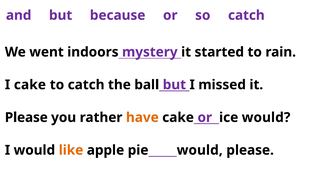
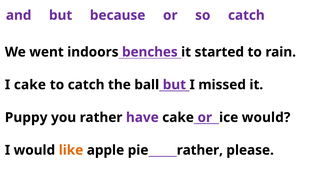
mystery: mystery -> benches (150, 52)
Please: Please -> Puppy (26, 117)
have colour: orange -> purple (142, 117)
pie would: would -> rather (200, 150)
